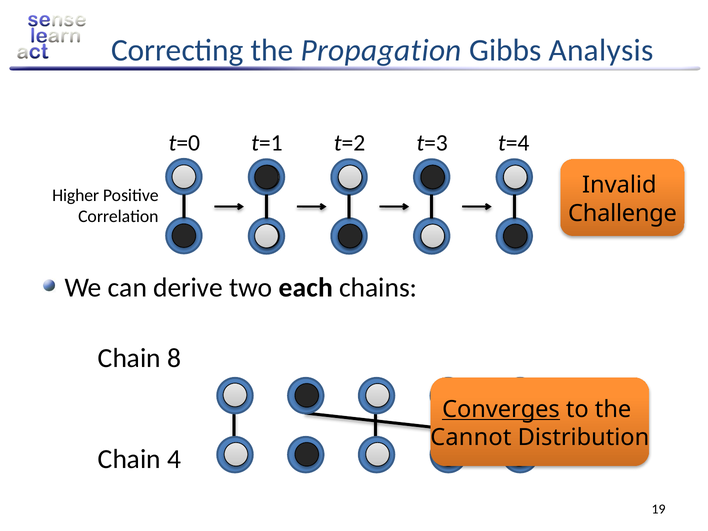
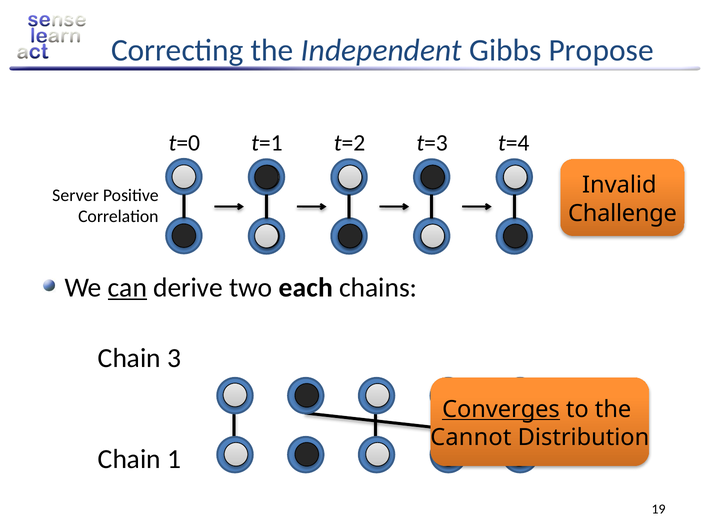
Propagation: Propagation -> Independent (381, 51)
Analysis: Analysis -> Propose (601, 51)
Higher: Higher -> Server (76, 195)
can underline: none -> present (127, 287)
8: 8 -> 3 (174, 358)
4: 4 -> 1 (174, 459)
